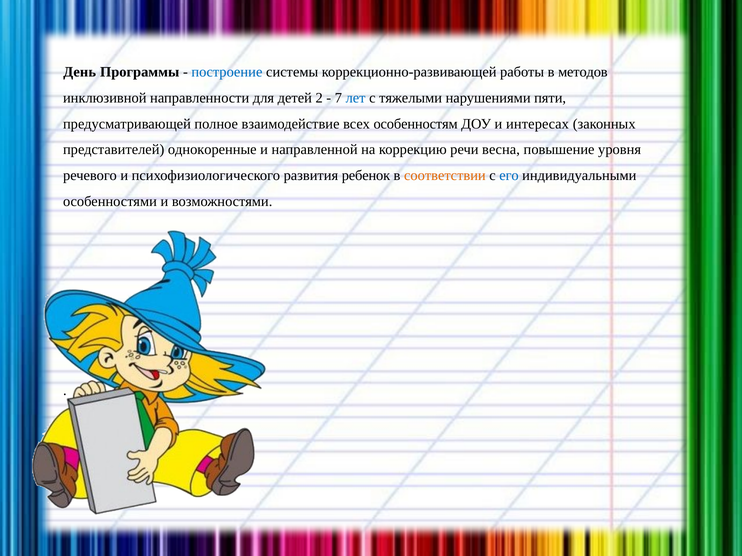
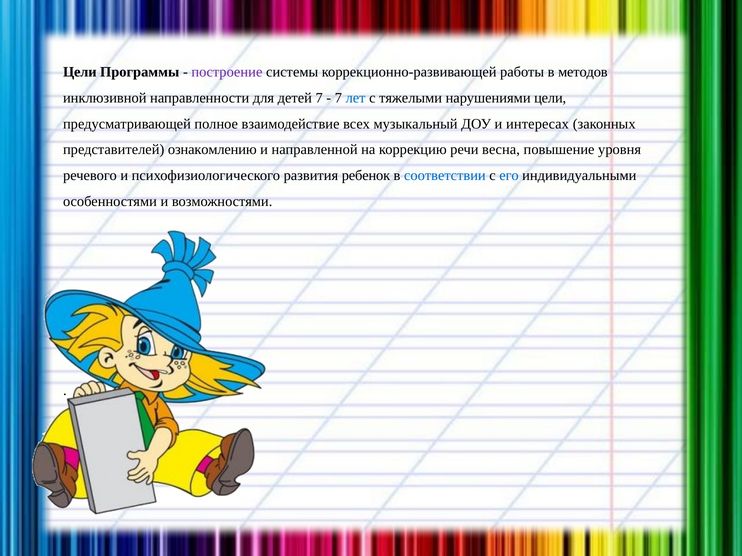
День: День -> Цели (80, 72)
построение colour: blue -> purple (227, 72)
детей 2: 2 -> 7 (319, 98)
нарушениями пяти: пяти -> цели (550, 98)
особенностям: особенностям -> музыкальный (416, 124)
однокоренные: однокоренные -> ознакомлению (212, 150)
соответствии colour: orange -> blue (445, 176)
